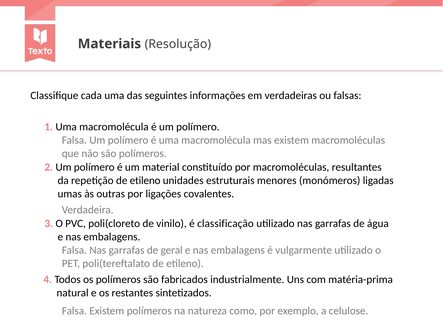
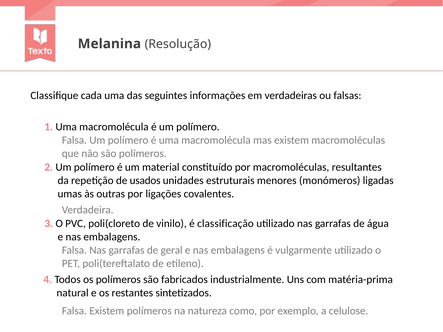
Materiais: Materiais -> Melanina (109, 44)
repetição de etileno: etileno -> usados (145, 181)
